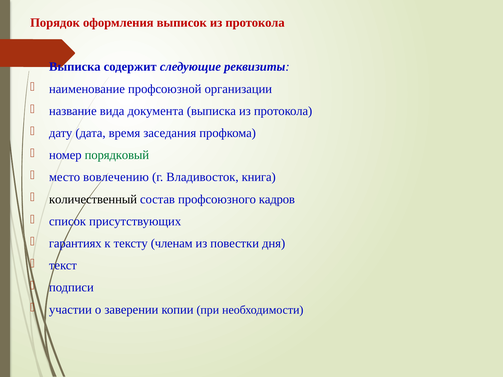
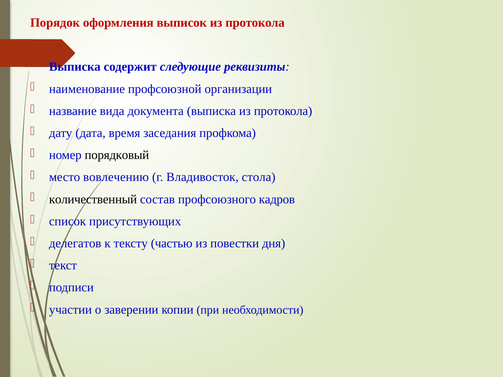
порядковый colour: green -> black (117, 155)
книга: книга -> стола (259, 177)
гарантиях: гарантиях -> делегатов (75, 244)
членам: членам -> частью (172, 244)
